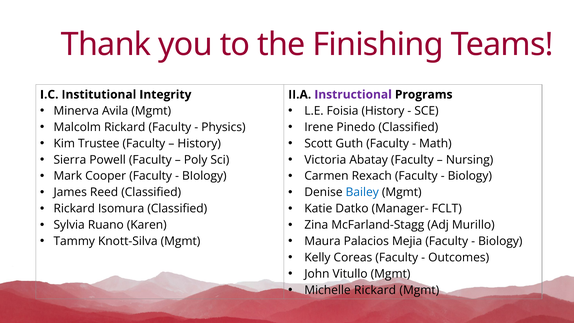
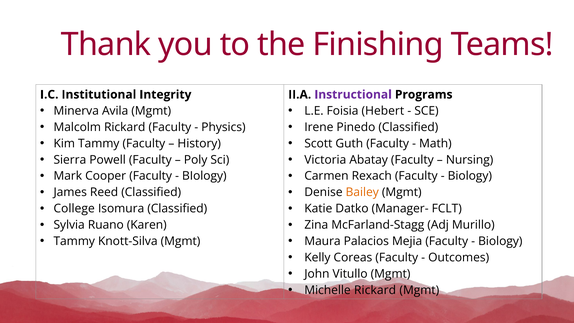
Foisia History: History -> Hebert (383, 111)
Kim Trustee: Trustee -> Tammy (99, 143)
Bailey colour: blue -> orange (362, 192)
Rickard: Rickard -> College (74, 209)
